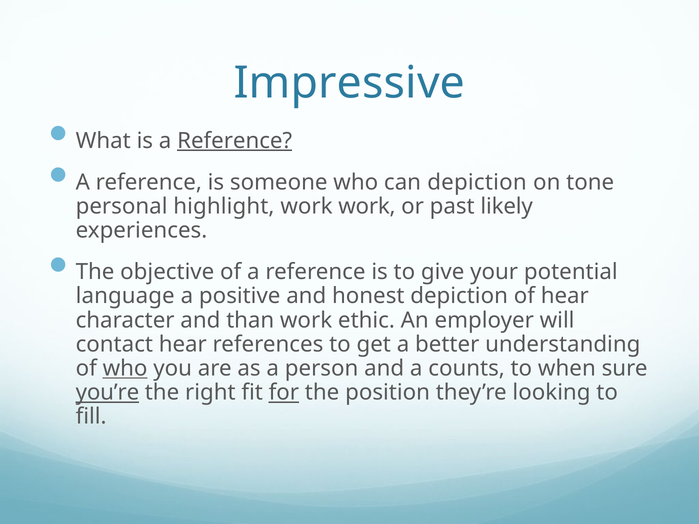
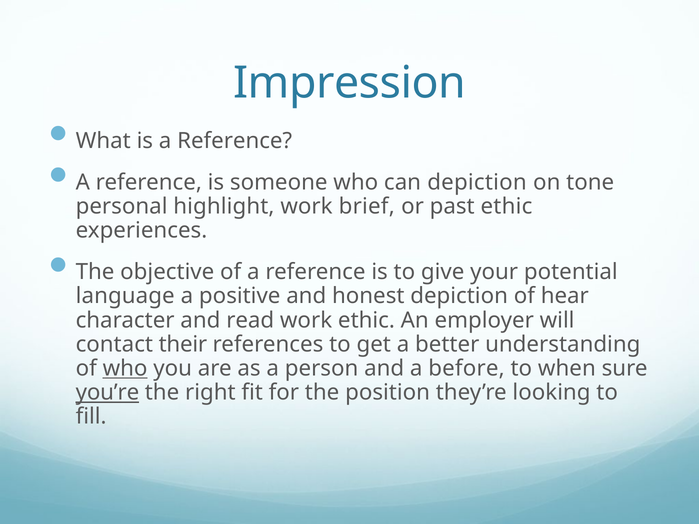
Impressive: Impressive -> Impression (350, 83)
Reference underline: present -> none (235, 141)
work work: work -> brief (367, 206)
past likely: likely -> ethic (506, 206)
than: than -> read (250, 320)
contact hear: hear -> their (183, 344)
counts: counts -> before (466, 369)
for underline: present -> none (284, 393)
